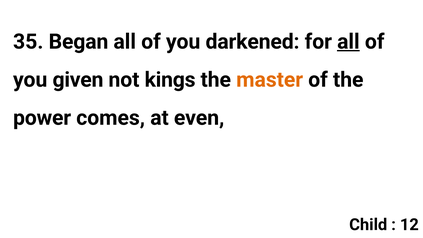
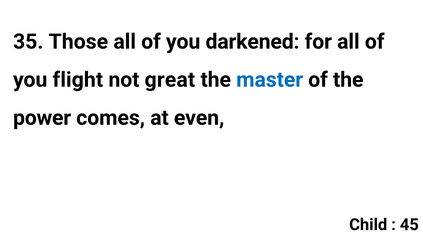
Began: Began -> Those (78, 42)
all underline: present -> none (348, 42)
given: given -> flight (78, 80)
kings: kings -> great (170, 80)
master colour: orange -> blue (270, 80)
12: 12 -> 45 (409, 225)
